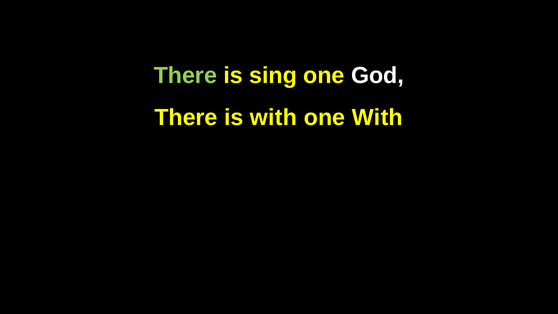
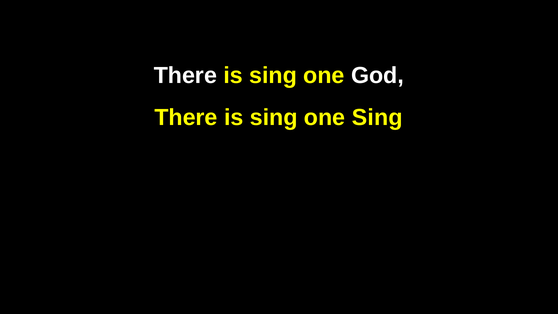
There colour: light green -> white (185, 76)
with: with -> sing (274, 117)
one With: With -> Sing (377, 117)
